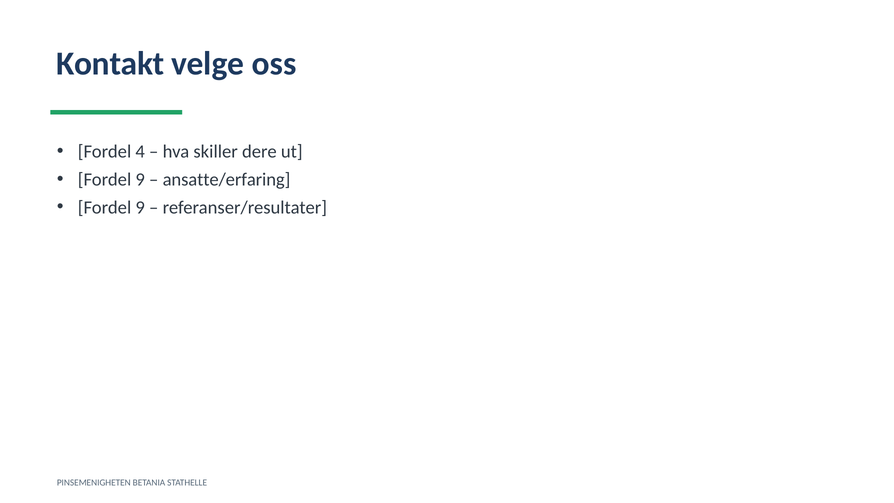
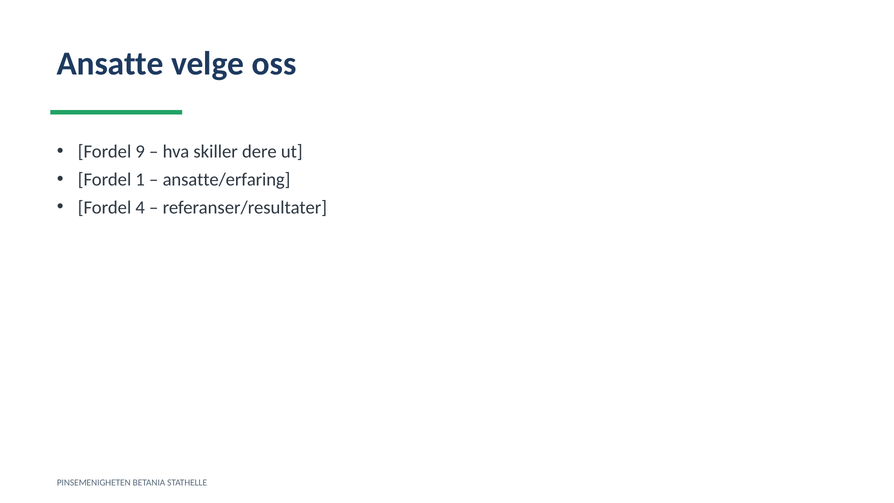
Kontakt: Kontakt -> Ansatte (110, 64)
4: 4 -> 9 (140, 151)
9: 9 -> 1 (140, 179)
9: 9 -> 4 (140, 207)
